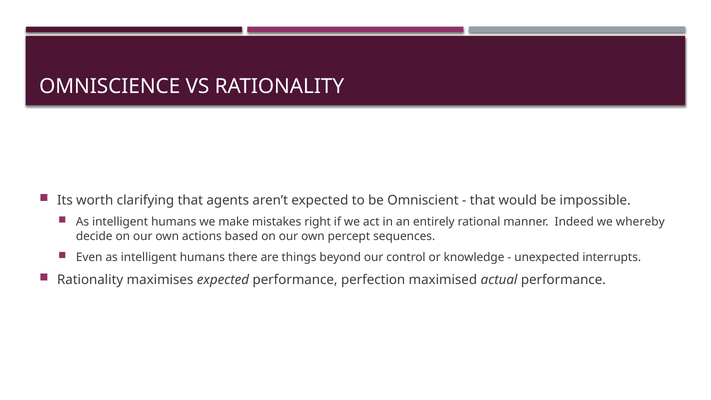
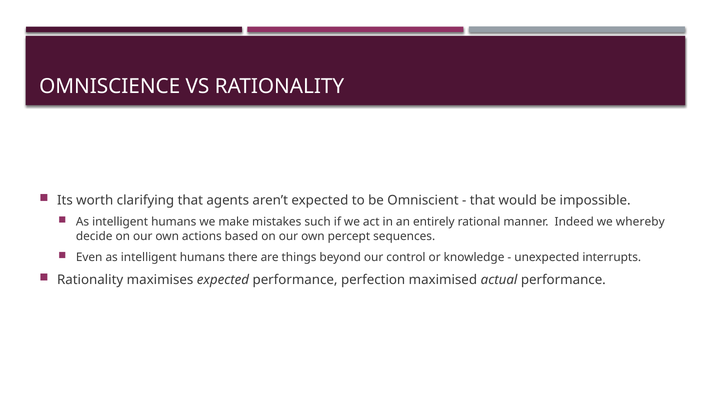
right: right -> such (318, 222)
